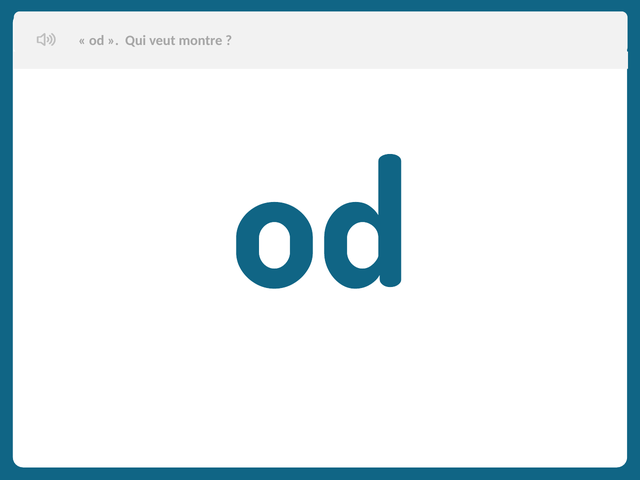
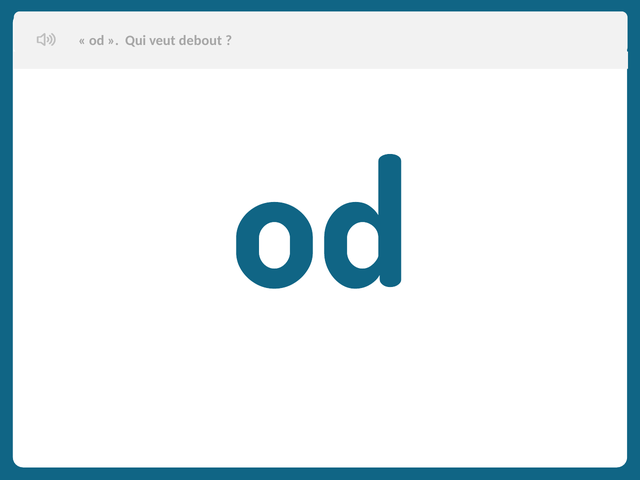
montre: montre -> debout (200, 40)
